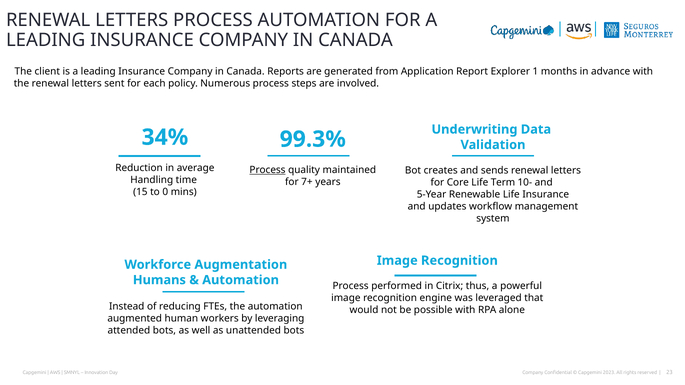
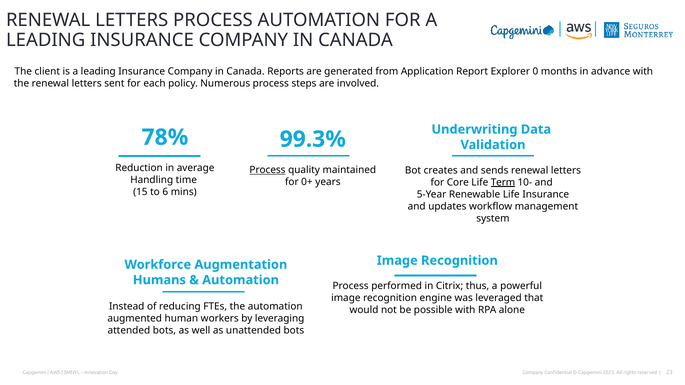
1: 1 -> 0 (535, 72)
34%: 34% -> 78% (165, 137)
7+: 7+ -> 0+ (307, 182)
Term underline: none -> present (503, 182)
0: 0 -> 6 (165, 192)
